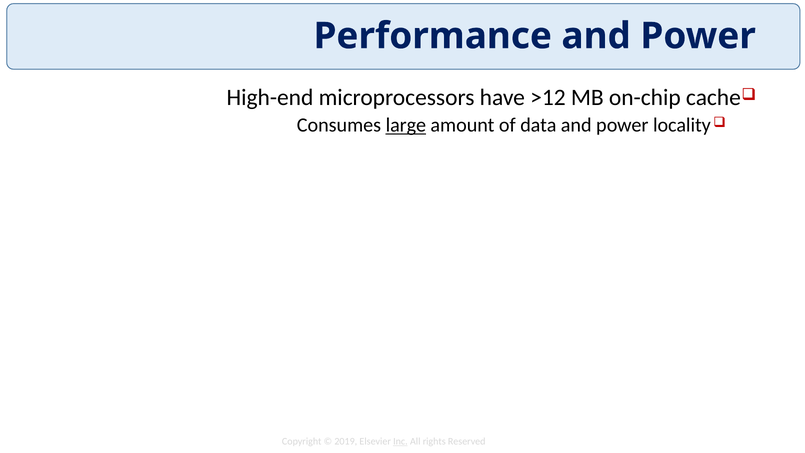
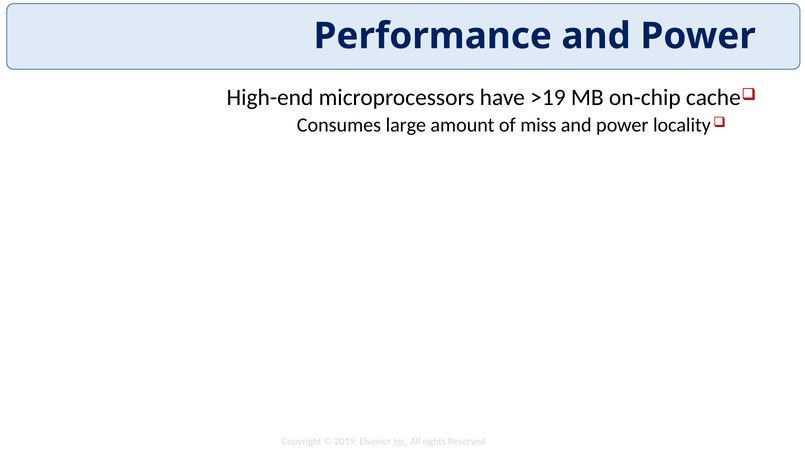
>12: >12 -> >19 (548, 97)
large underline: present -> none (406, 125)
data: data -> miss (538, 125)
